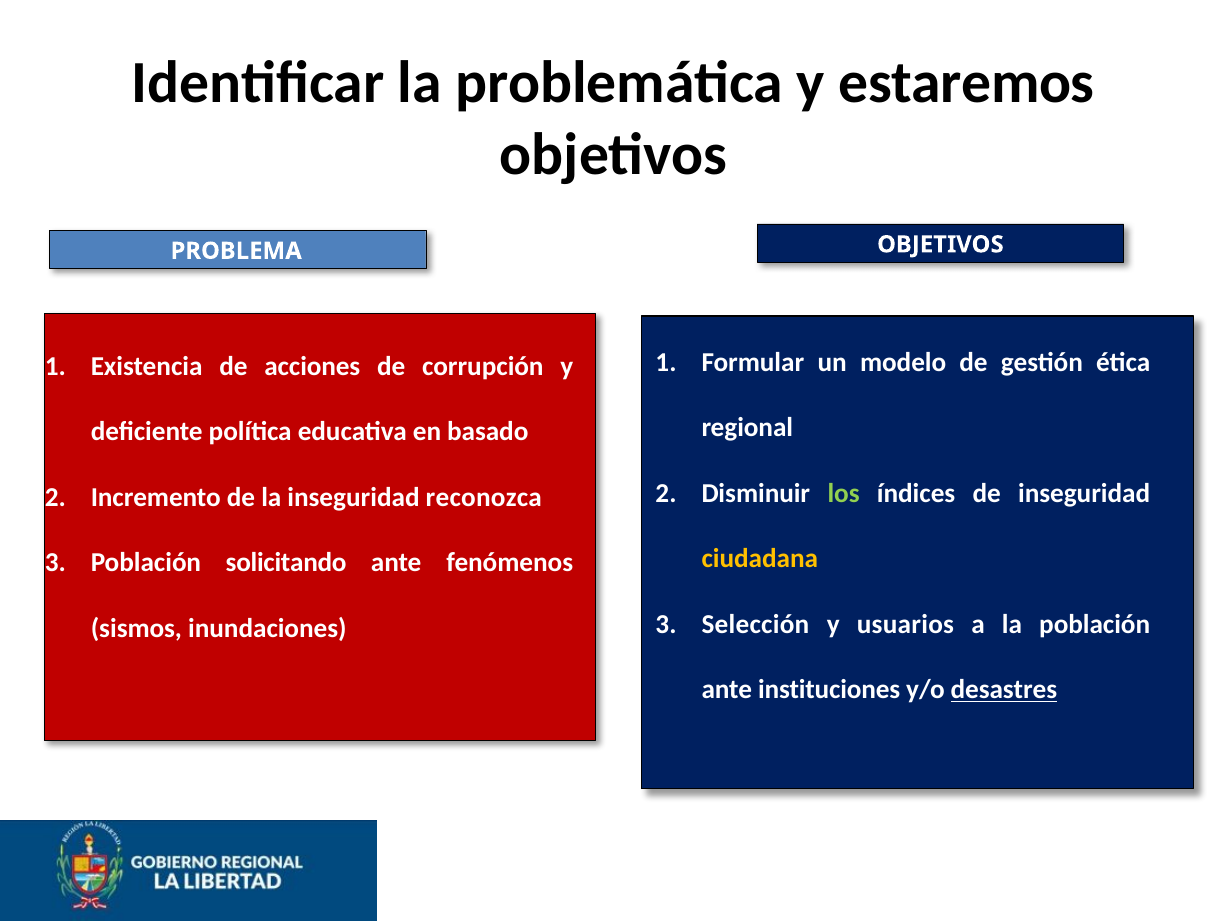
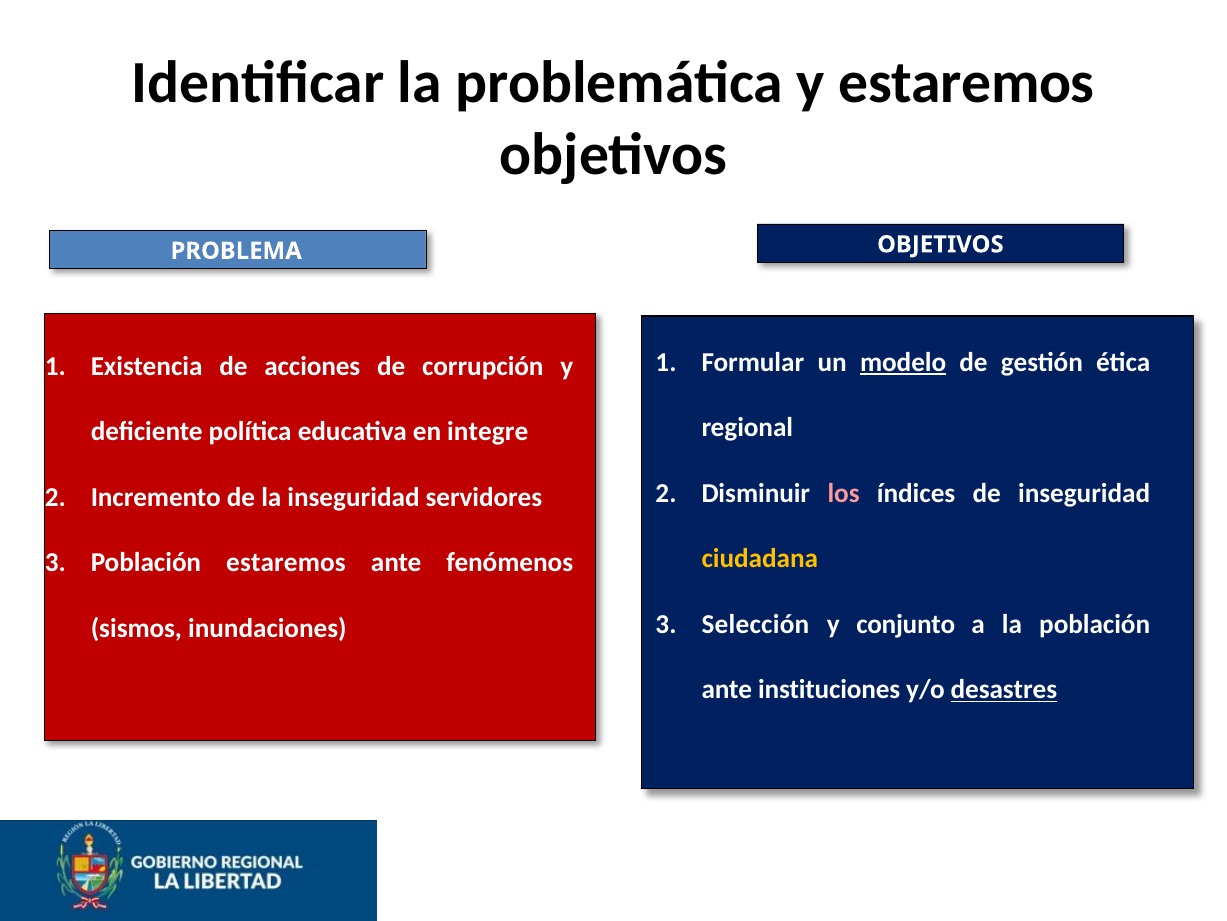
modelo underline: none -> present (903, 362)
basado: basado -> integre (488, 431)
los colour: light green -> pink (844, 493)
reconozca: reconozca -> servidores (484, 497)
Población solicitando: solicitando -> estaremos (286, 562)
usuarios: usuarios -> conjunto (906, 624)
